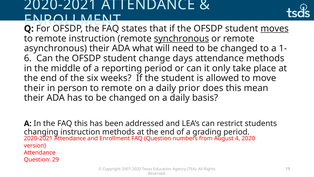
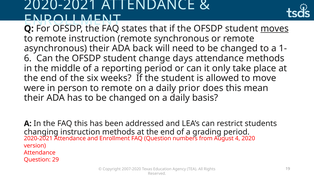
synchronous underline: present -> none (181, 38)
what: what -> back (143, 48)
their: their -> were (34, 88)
